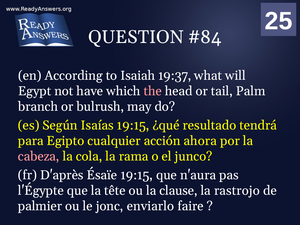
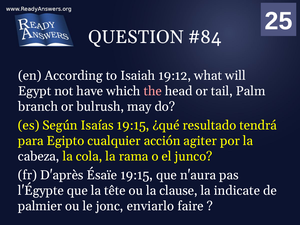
19:37: 19:37 -> 19:12 (175, 76)
ahora: ahora -> agiter (200, 141)
cabeza colour: pink -> white (39, 156)
rastrojo: rastrojo -> indicate (237, 191)
